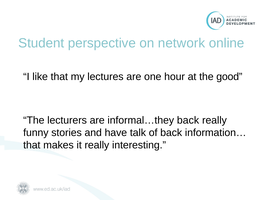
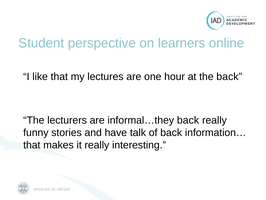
network: network -> learners (182, 43)
the good: good -> back (229, 76)
